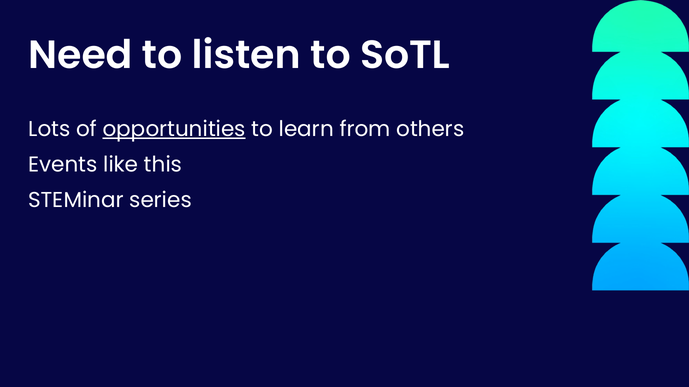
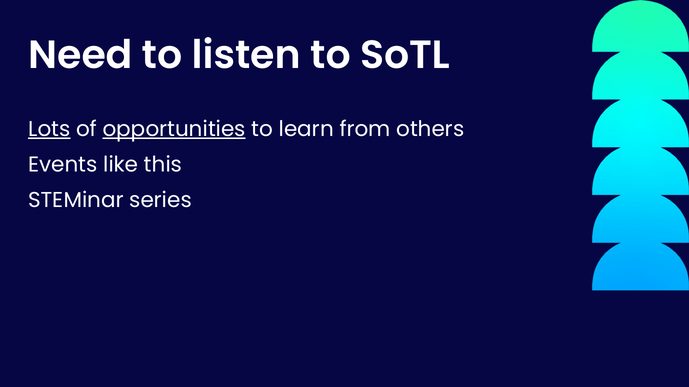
Lots underline: none -> present (49, 129)
